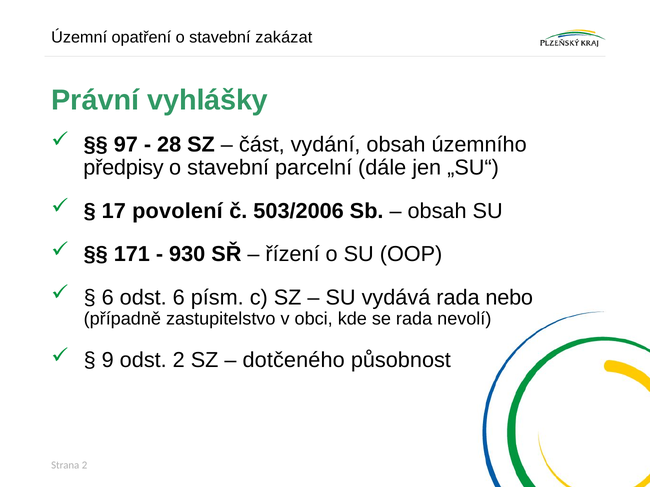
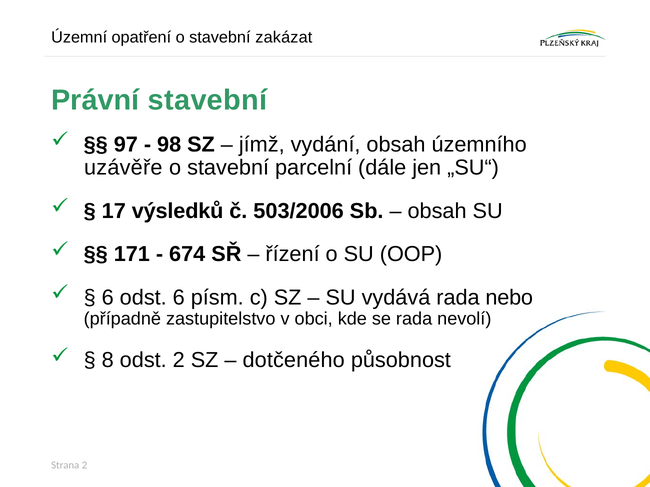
Právní vyhlášky: vyhlášky -> stavební (208, 100)
28: 28 -> 98 (169, 145)
část: část -> jímž (262, 145)
předpisy: předpisy -> uzávěře (123, 168)
povolení: povolení -> výsledků (178, 211)
930: 930 -> 674 (187, 254)
9: 9 -> 8 (108, 361)
